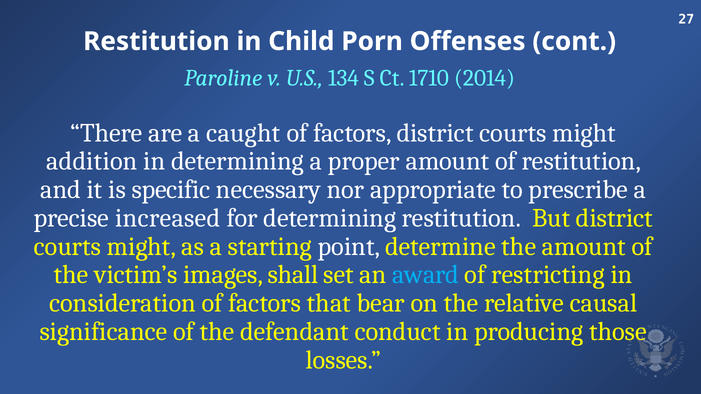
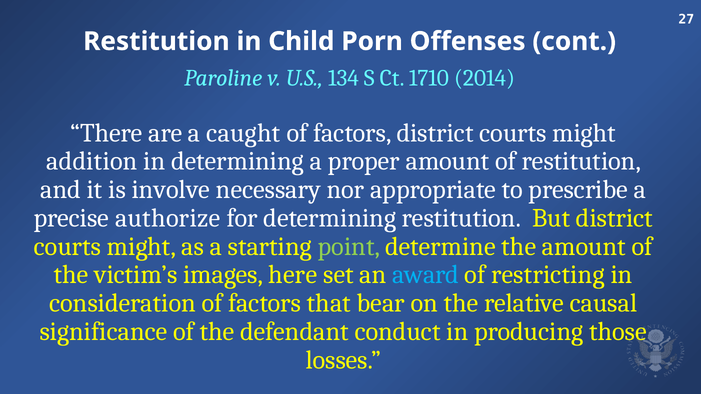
specific: specific -> involve (171, 190)
increased: increased -> authorize (168, 218)
point colour: white -> light green (349, 247)
shall: shall -> here (293, 275)
